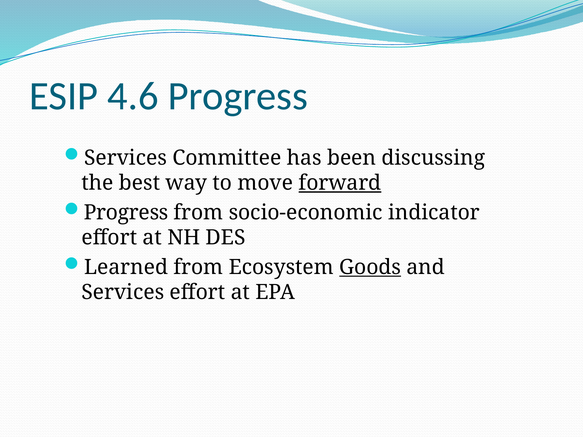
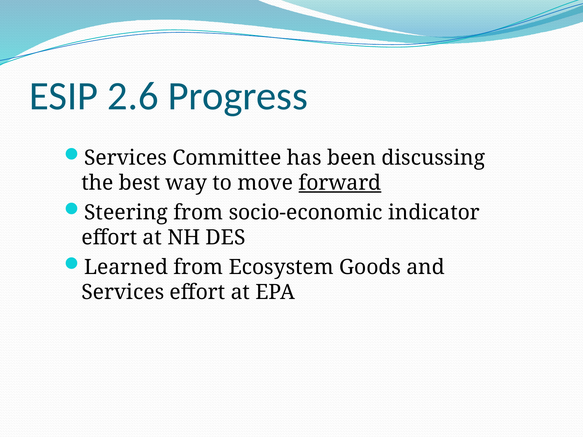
4.6: 4.6 -> 2.6 (133, 96)
Progress: Progress -> Steering (126, 213)
Goods underline: present -> none (370, 267)
